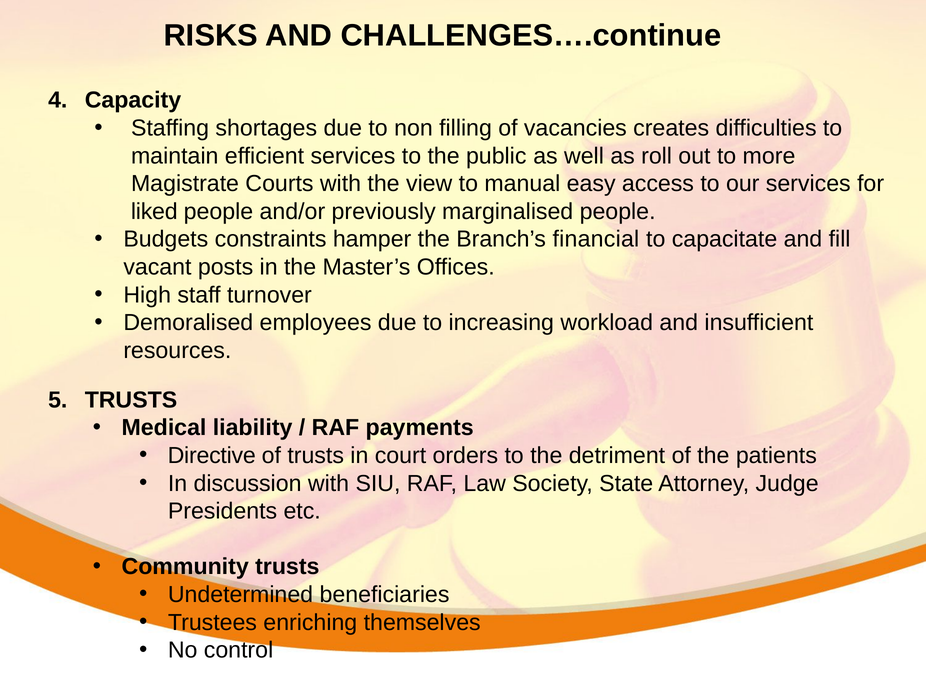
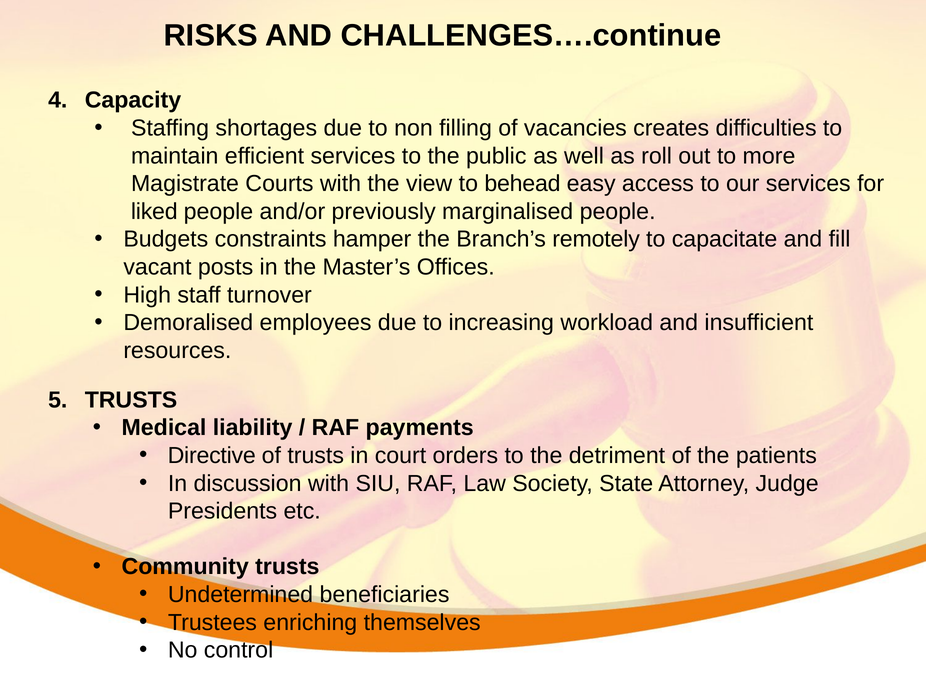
manual: manual -> behead (522, 184)
financial: financial -> remotely (596, 239)
